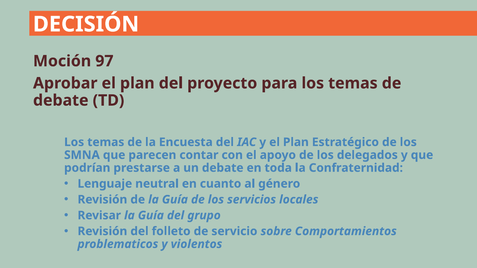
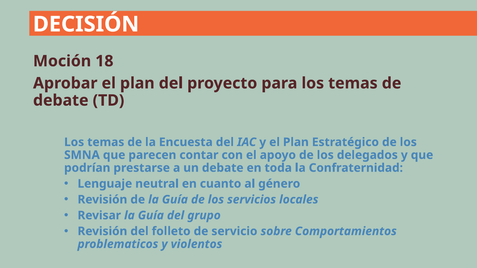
97: 97 -> 18 (104, 61)
